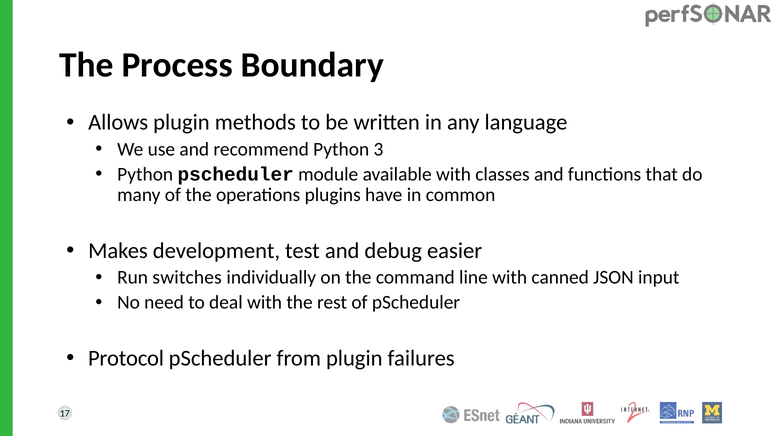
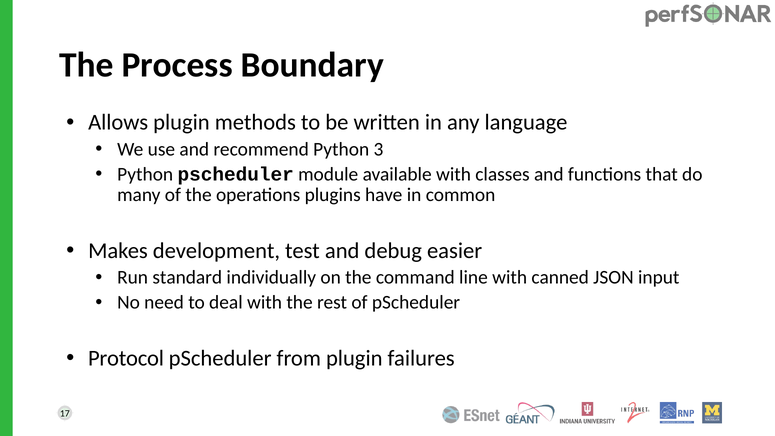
switches: switches -> standard (187, 277)
